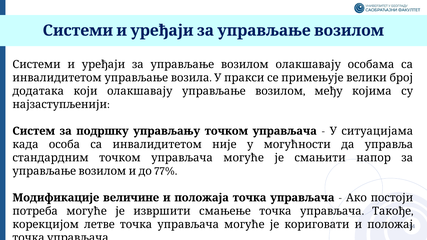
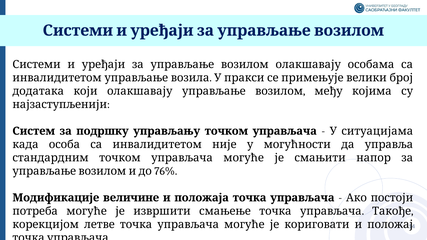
77%: 77% -> 76% (166, 171)
